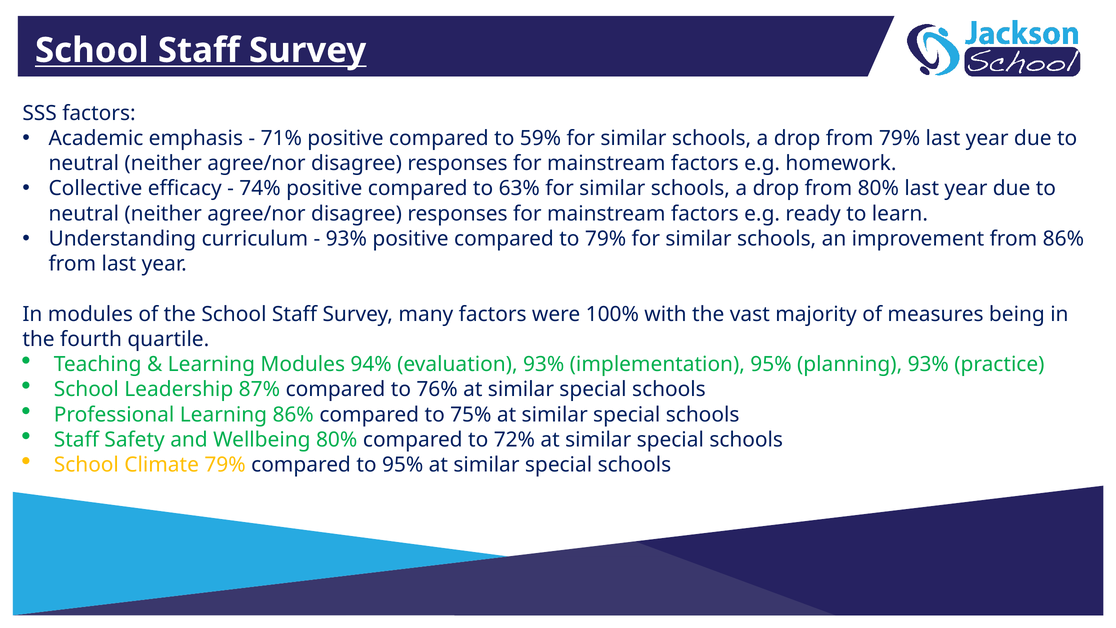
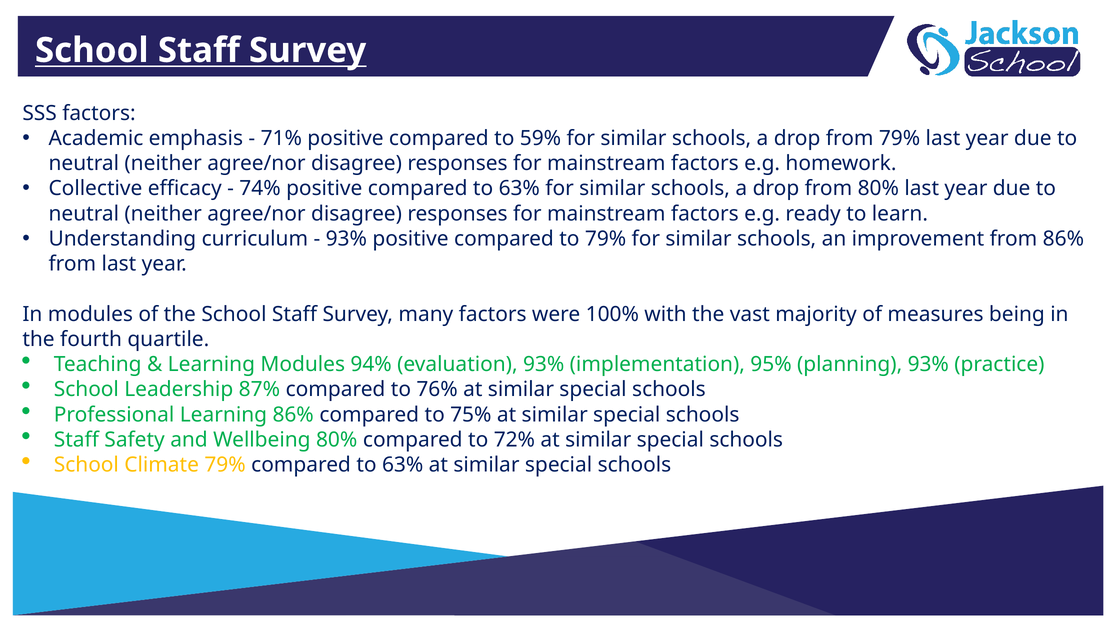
79% compared to 95%: 95% -> 63% (403, 465)
